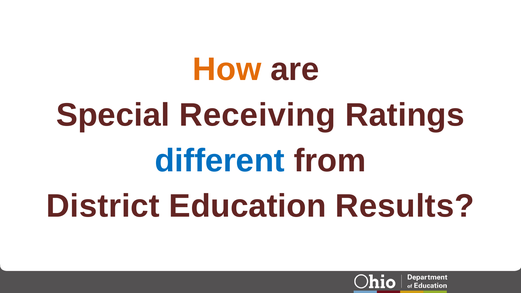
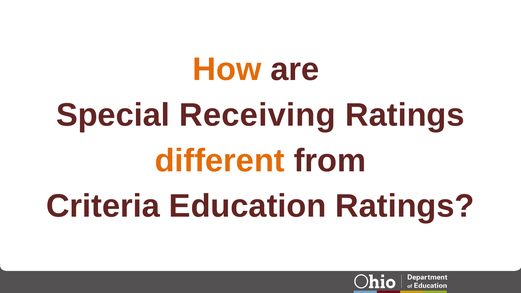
different colour: blue -> orange (220, 161)
District: District -> Criteria (103, 206)
Education Results: Results -> Ratings (405, 206)
